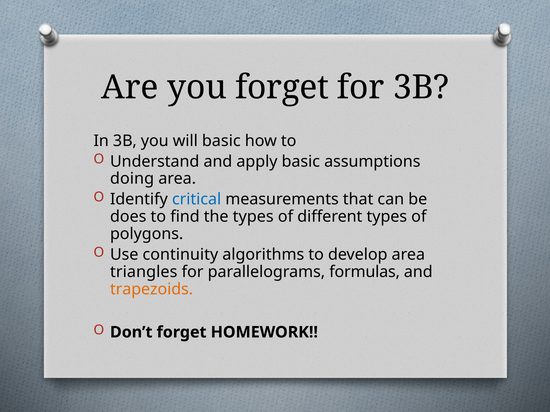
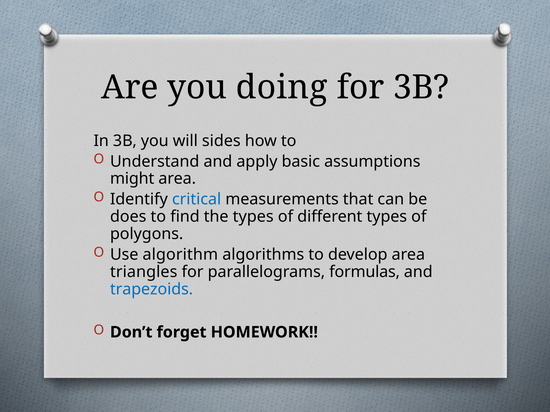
you forget: forget -> doing (282, 88)
will basic: basic -> sides (221, 141)
doing: doing -> might (132, 179)
continuity: continuity -> algorithm (180, 255)
trapezoids colour: orange -> blue (152, 289)
